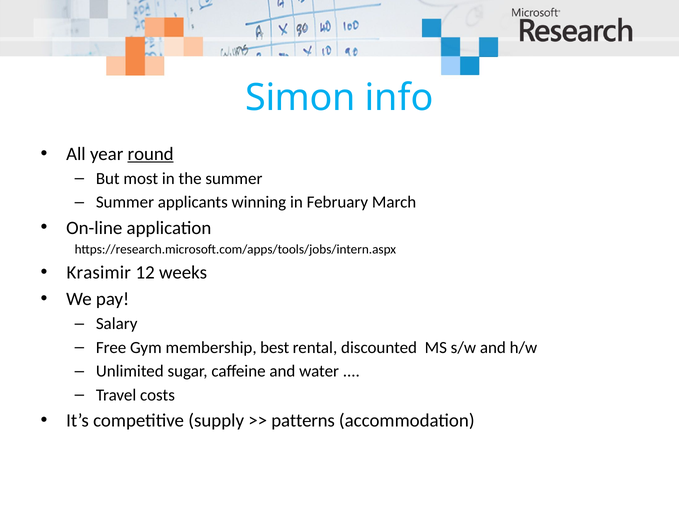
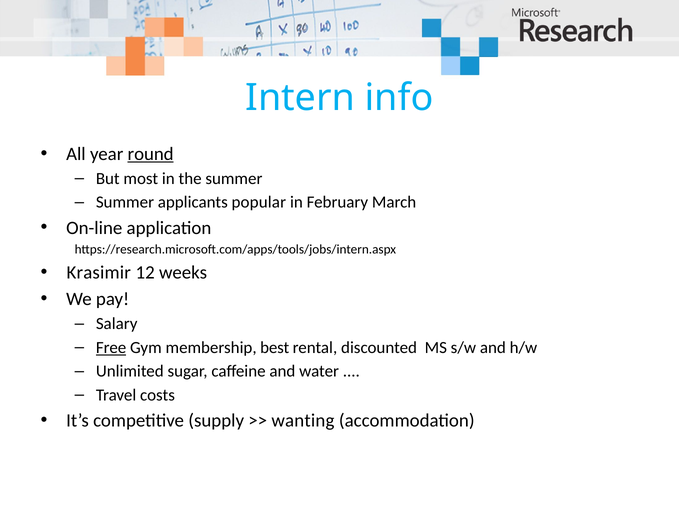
Simon: Simon -> Intern (300, 98)
winning: winning -> popular (259, 202)
Free underline: none -> present (111, 348)
patterns: patterns -> wanting (303, 421)
